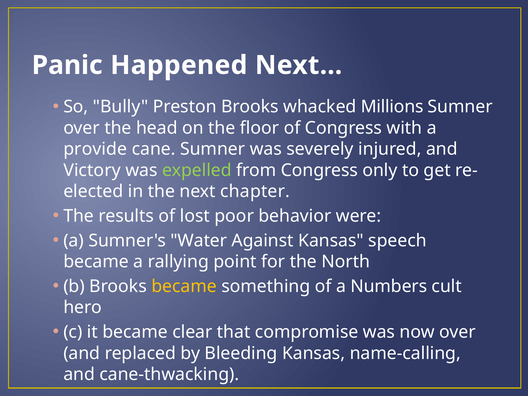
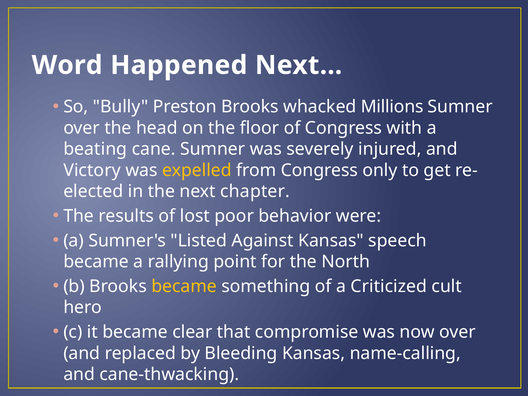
Panic: Panic -> Word (67, 65)
provide: provide -> beating (95, 149)
expelled colour: light green -> yellow (197, 170)
Water: Water -> Listed (199, 241)
Numbers: Numbers -> Criticized (389, 286)
